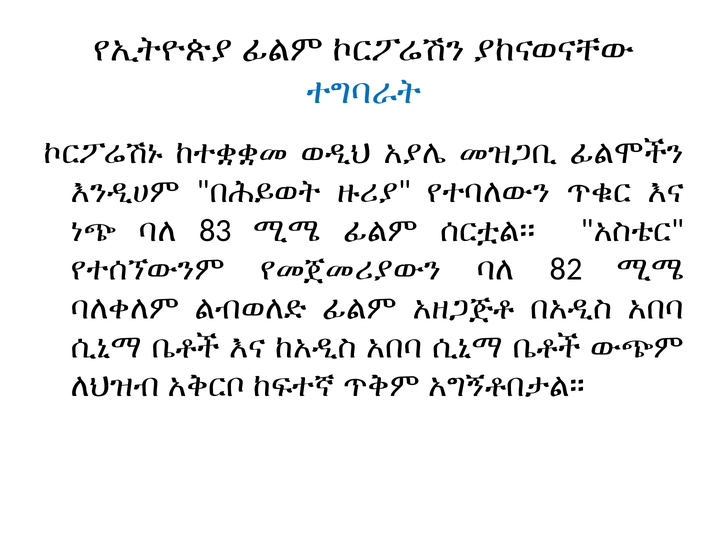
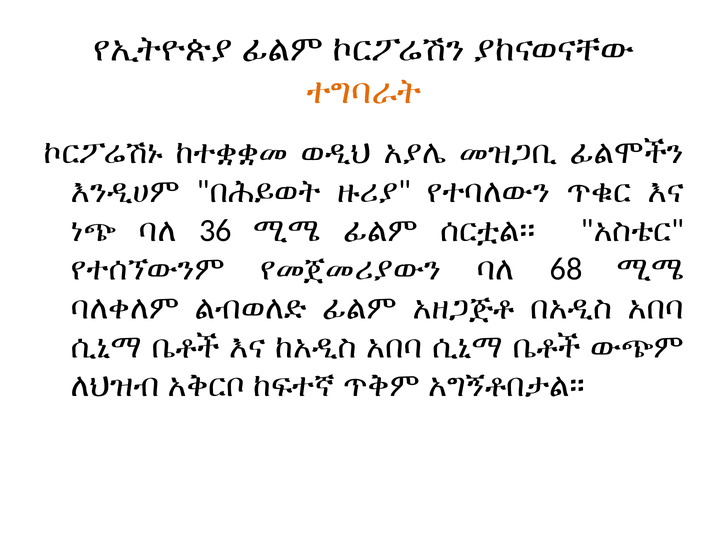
ተግባራት colour: blue -> orange (364, 92)
83: 83 -> 36 (215, 230)
82: 82 -> 68 (566, 269)
